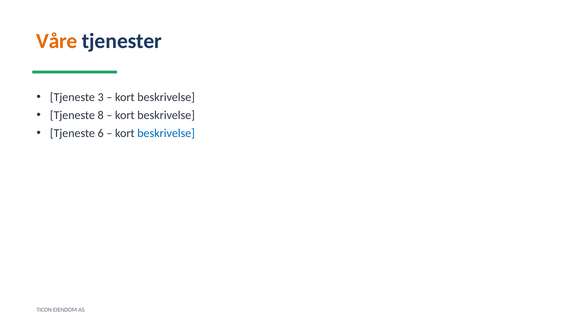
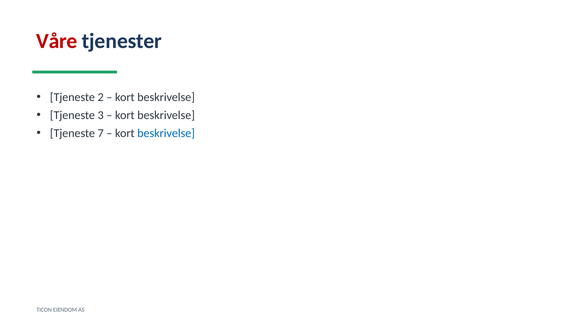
Våre colour: orange -> red (57, 41)
3: 3 -> 2 (101, 97)
8: 8 -> 3 (101, 115)
6: 6 -> 7 (101, 133)
